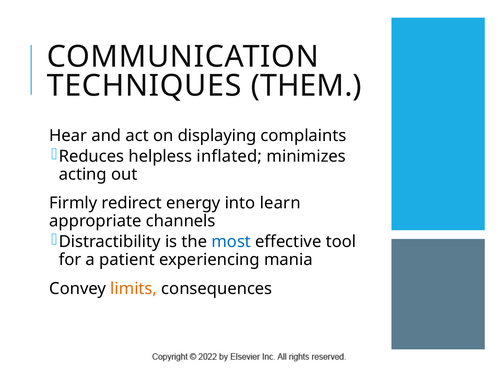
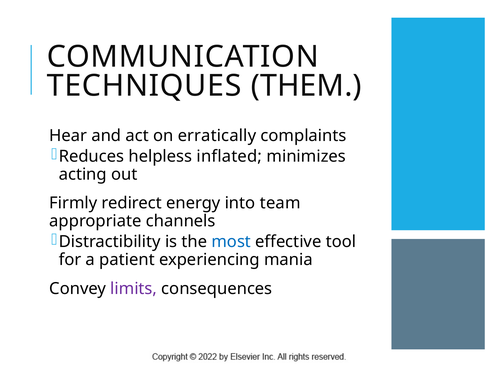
displaying: displaying -> erratically (217, 136)
learn: learn -> team (280, 203)
limits colour: orange -> purple (134, 289)
